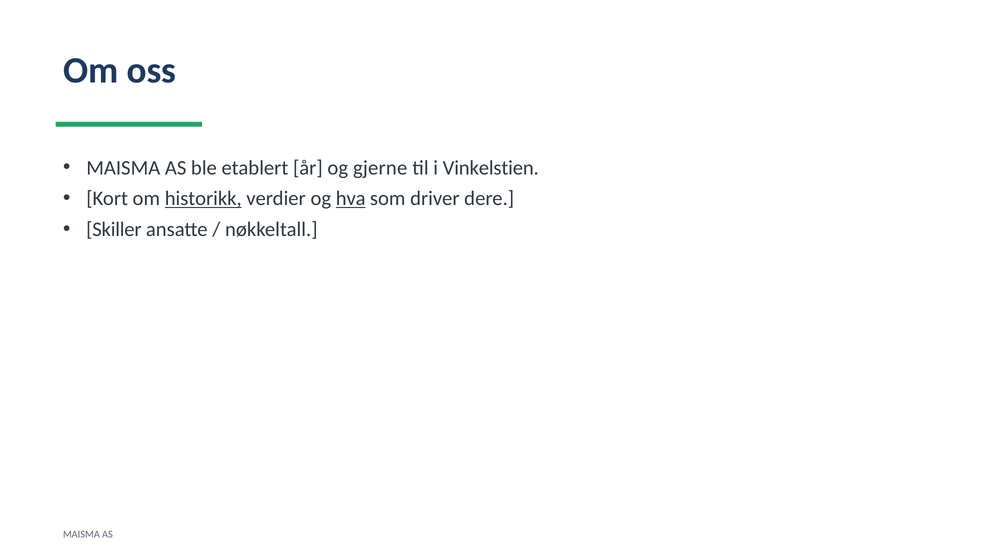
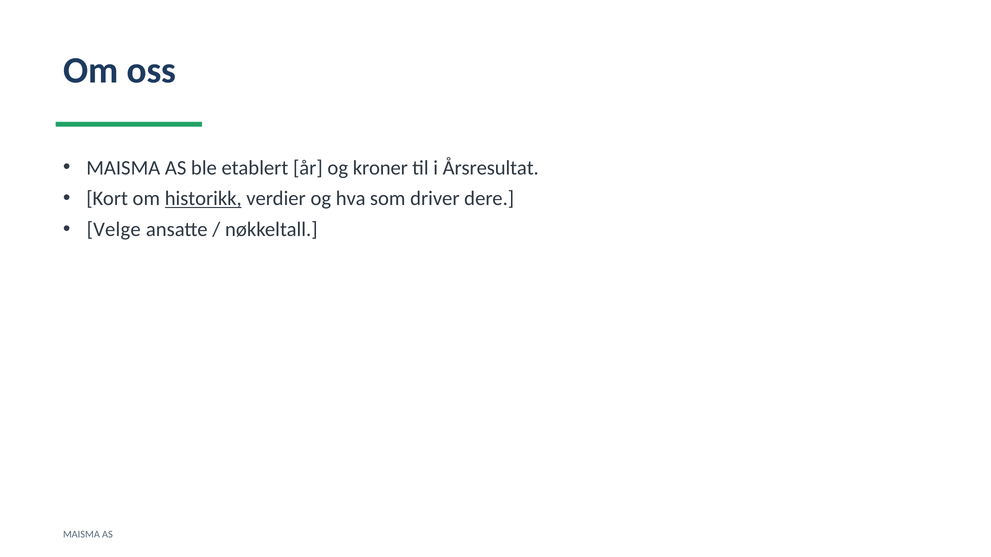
gjerne: gjerne -> kroner (380, 168)
Vinkelstien: Vinkelstien -> Årsresultat (491, 168)
hva underline: present -> none (351, 199)
Skiller: Skiller -> Velge (114, 230)
